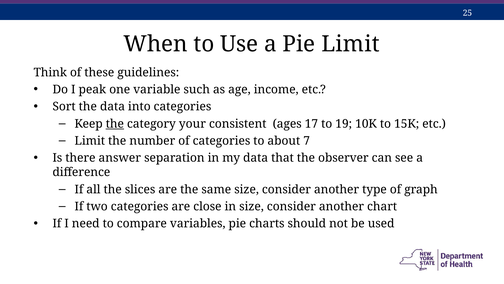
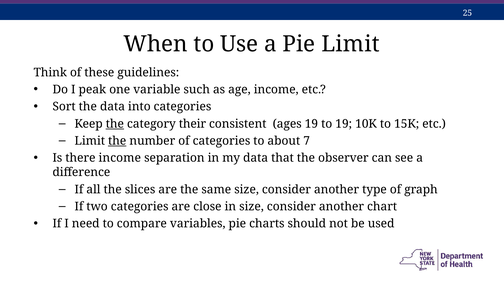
your: your -> their (192, 124)
ages 17: 17 -> 19 (311, 124)
the underline: none -> present (117, 141)
there answer: answer -> income (120, 158)
